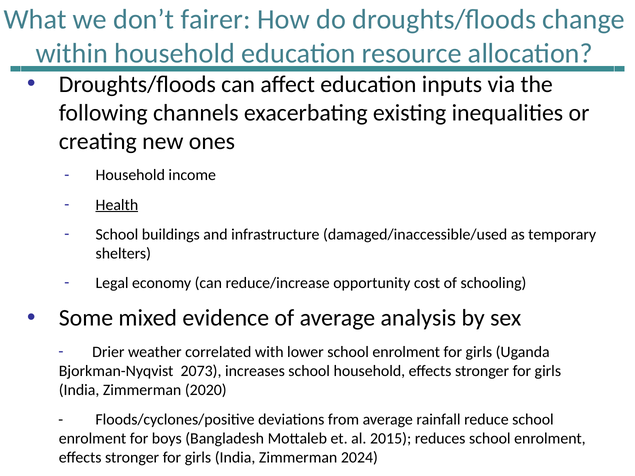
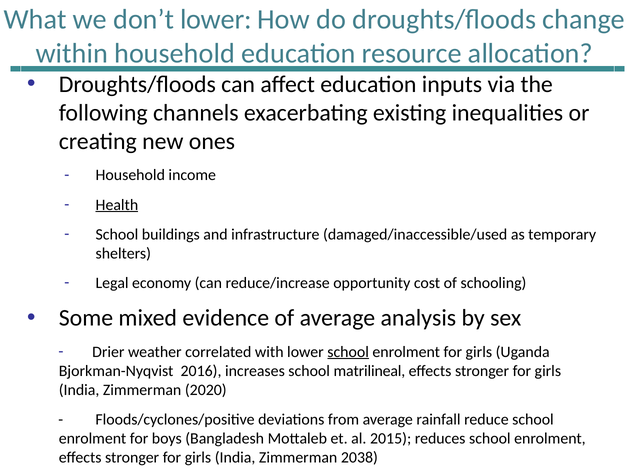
don’t fairer: fairer -> lower (216, 19)
school underline: none -> present (348, 352)
2073: 2073 -> 2016 (201, 371)
school household: household -> matrilineal (369, 371)
2024: 2024 -> 2038 (359, 458)
